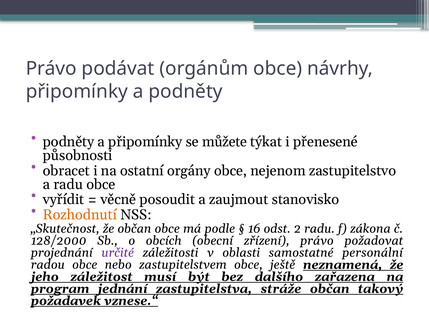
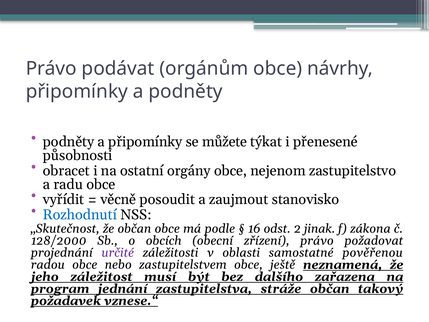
Rozhodnutí colour: orange -> blue (80, 215)
2 radu: radu -> jinak (320, 229)
personální: personální -> pověřenou (373, 253)
